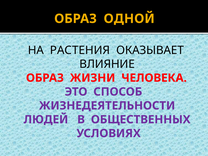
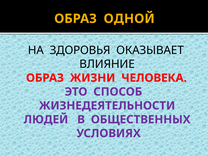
РАСТЕНИЯ: РАСТЕНИЯ -> ЗДОРОВЬЯ (80, 50)
